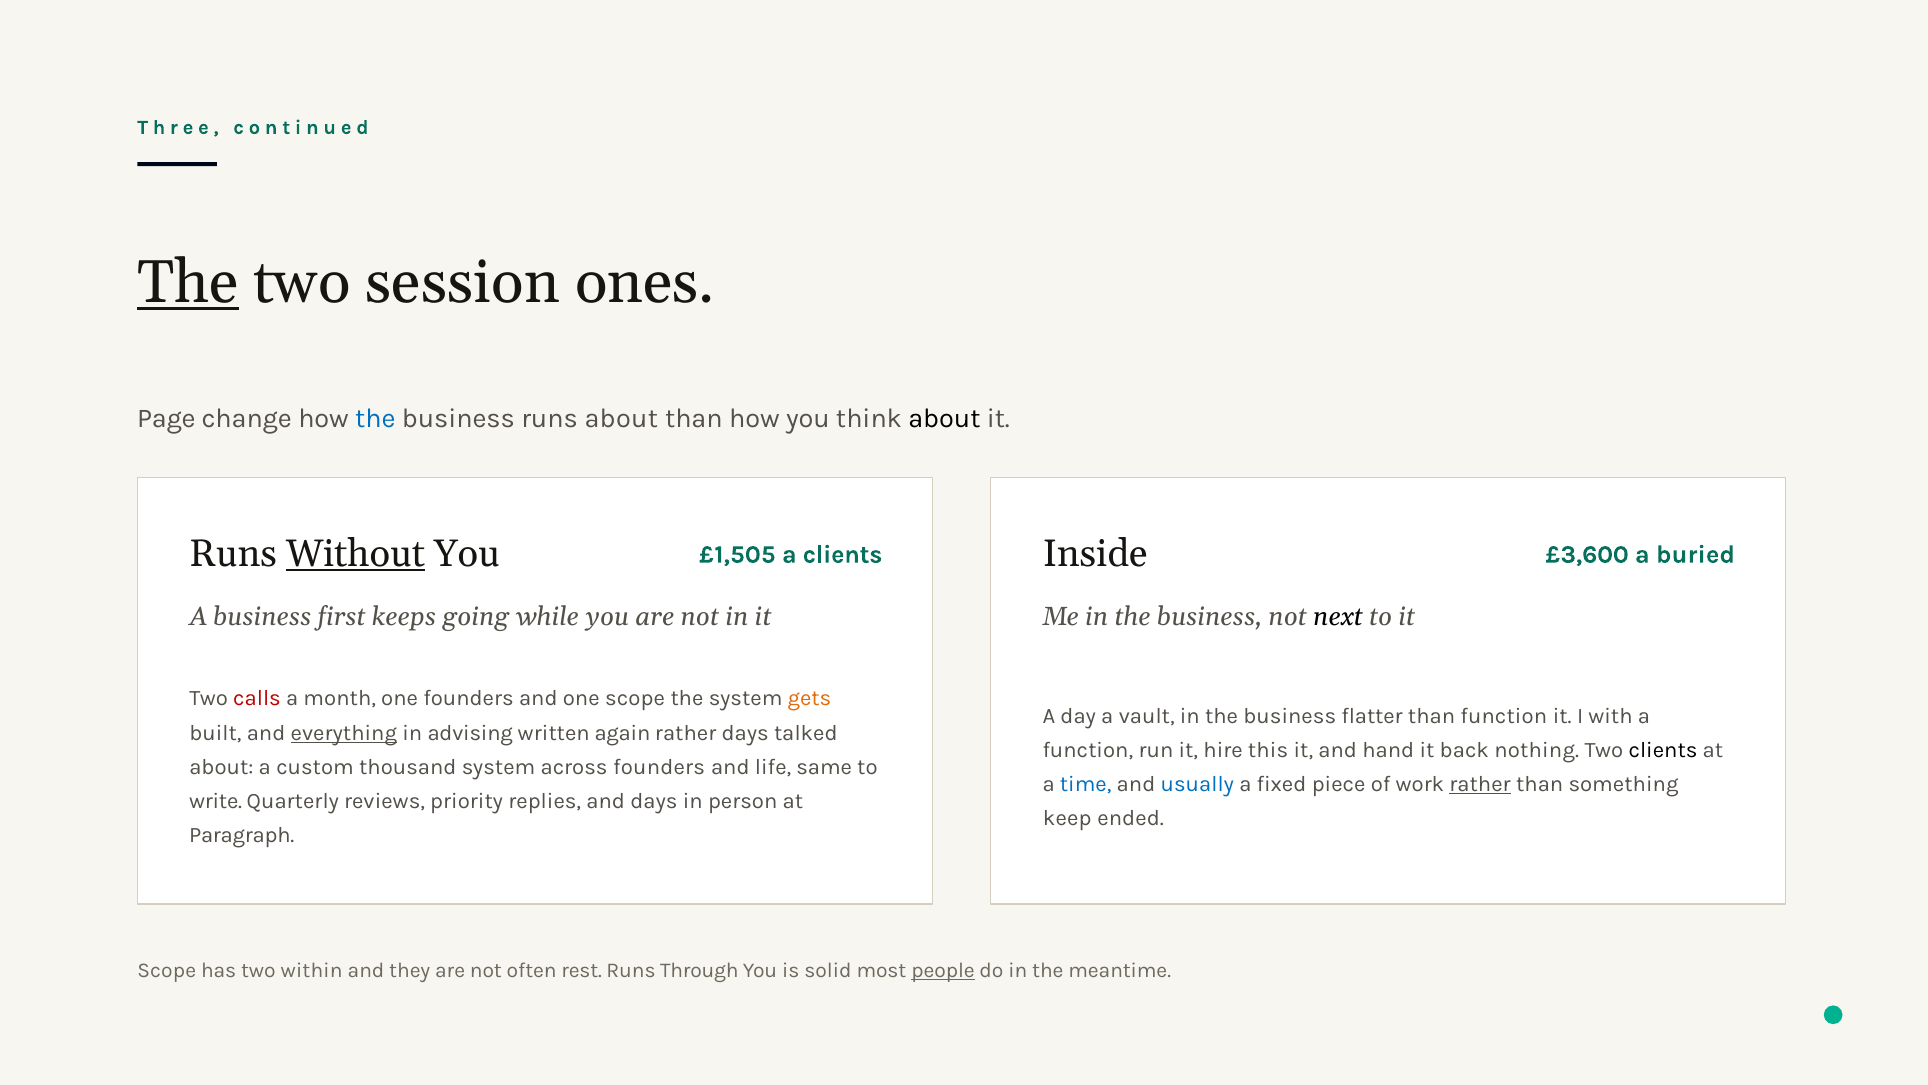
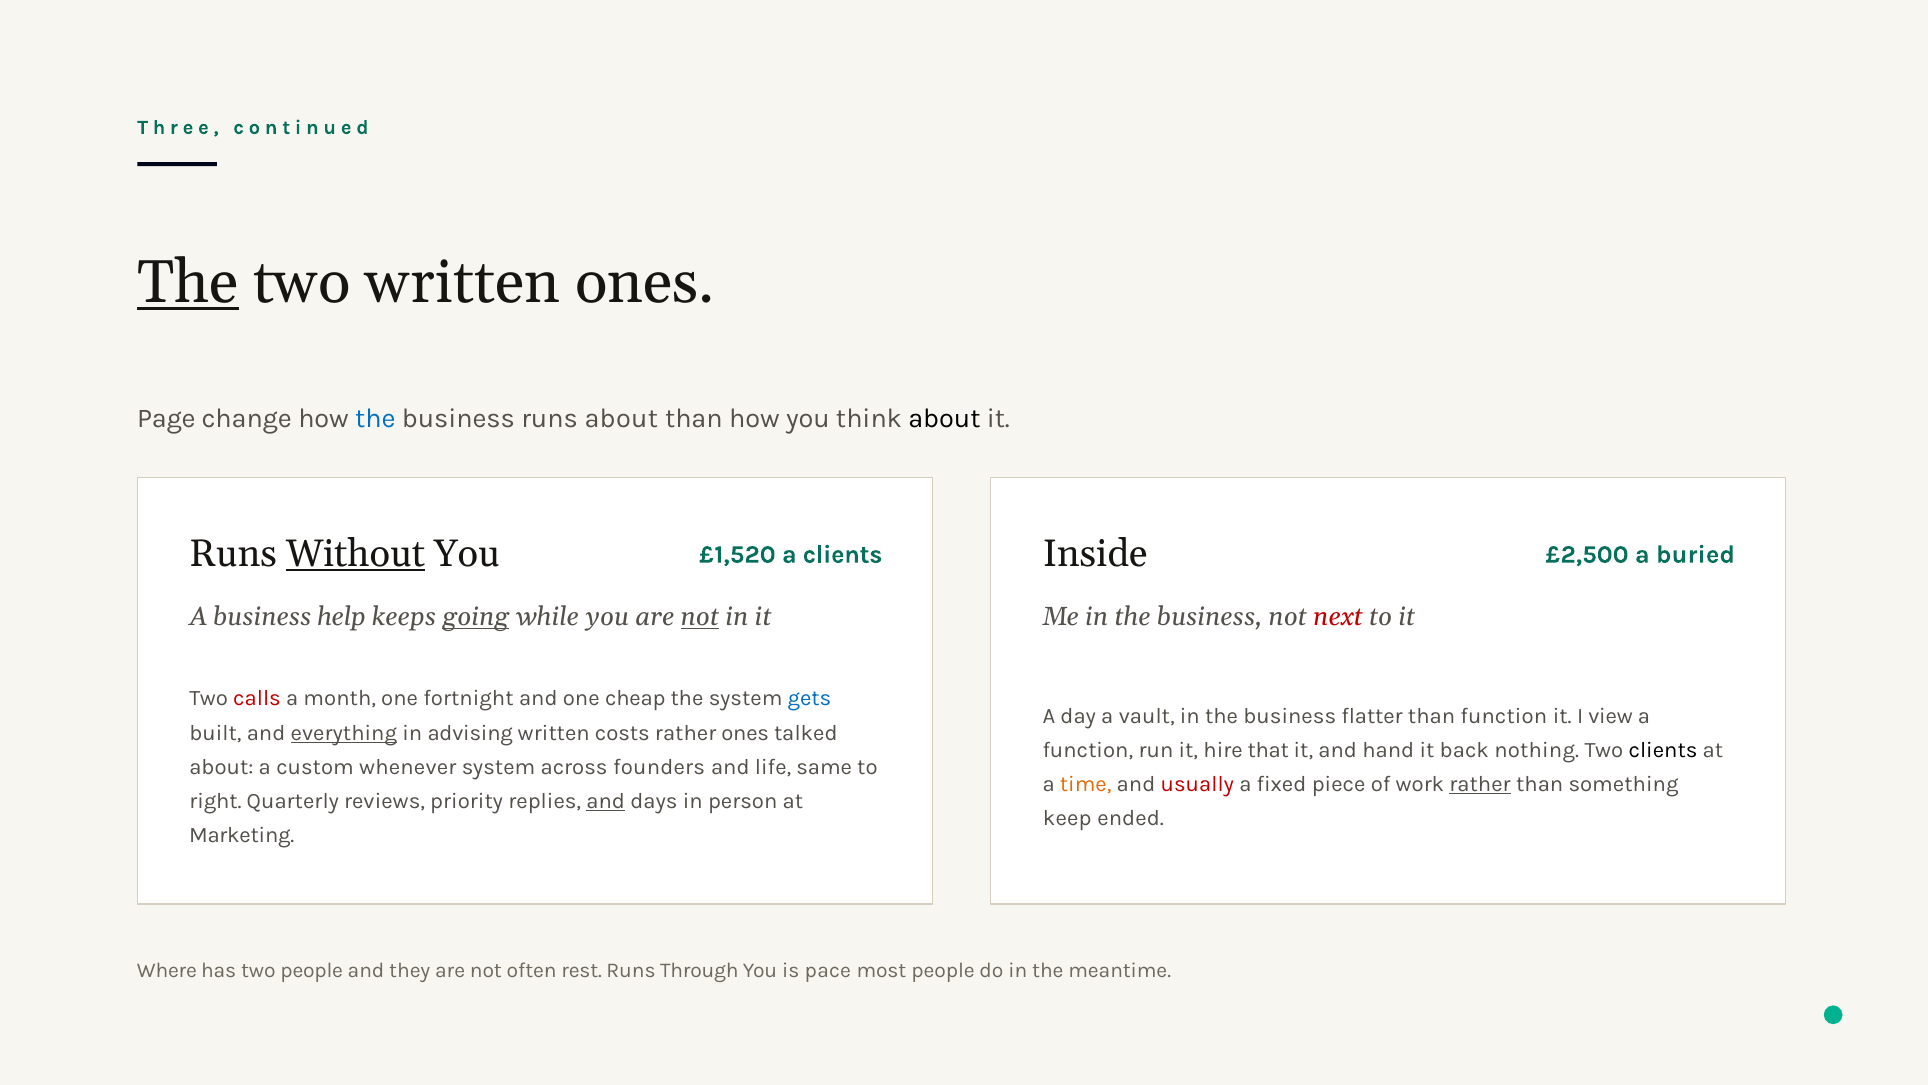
two session: session -> written (463, 283)
£1,505: £1,505 -> £1,520 (737, 554)
£3,600: £3,600 -> £2,500 (1587, 554)
first: first -> help (342, 617)
going underline: none -> present (476, 617)
not underline: none -> present (700, 617)
next colour: black -> red (1338, 617)
one founders: founders -> fortnight (468, 698)
one scope: scope -> cheap (635, 698)
gets colour: orange -> blue (809, 698)
with: with -> view (1611, 715)
again: again -> costs (622, 732)
rather days: days -> ones (745, 732)
this: this -> that (1268, 750)
thousand: thousand -> whenever (408, 767)
time colour: blue -> orange (1086, 784)
usually colour: blue -> red (1197, 784)
write: write -> right (215, 801)
and underline: none -> present (606, 801)
Paragraph: Paragraph -> Marketing (242, 835)
Scope: Scope -> Where (167, 970)
two within: within -> people (312, 970)
solid: solid -> pace (828, 970)
people underline: present -> none (943, 970)
